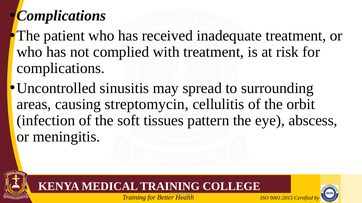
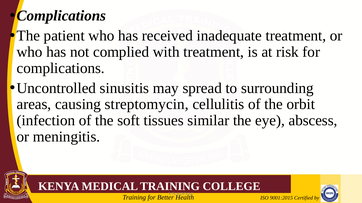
pattern: pattern -> similar (208, 121)
